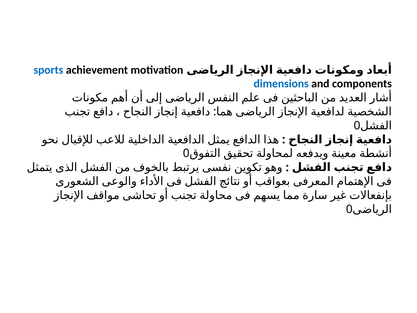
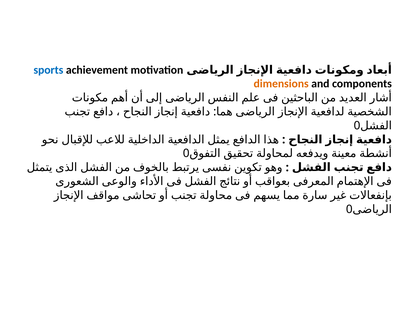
dimensions colour: blue -> orange (281, 84)
